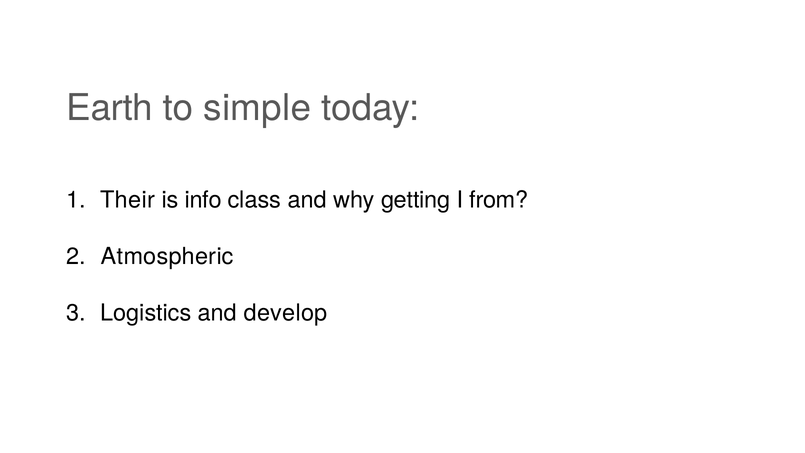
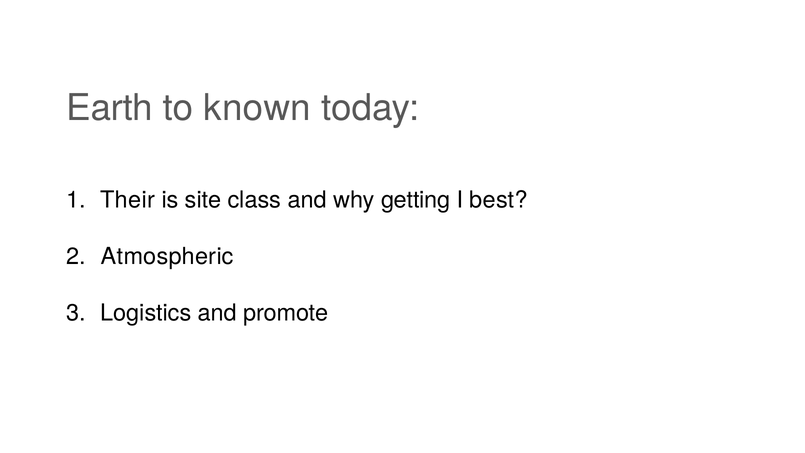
simple: simple -> known (257, 108)
info: info -> site (203, 200)
from: from -> best (499, 200)
develop: develop -> promote (286, 313)
